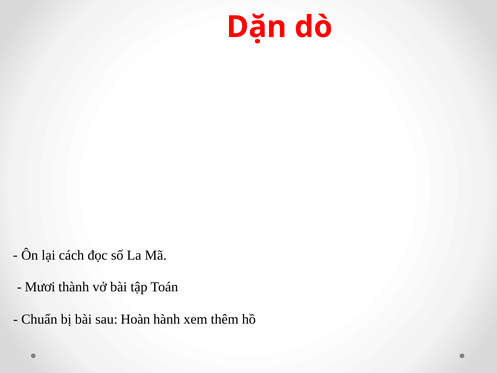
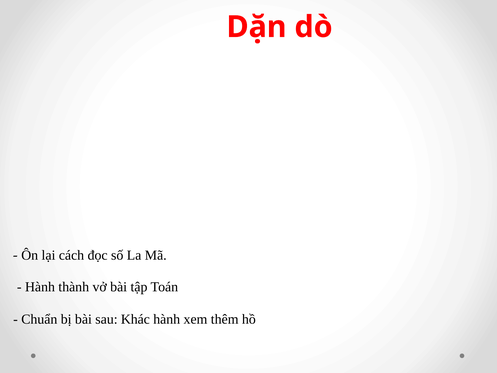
Mươi: Mươi -> Hành (40, 287)
Hoàn: Hoàn -> Khác (135, 319)
